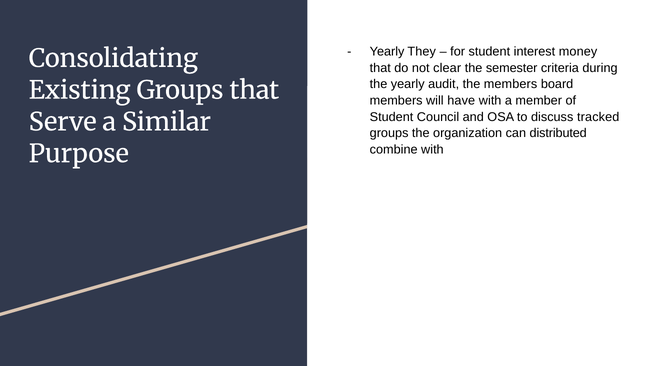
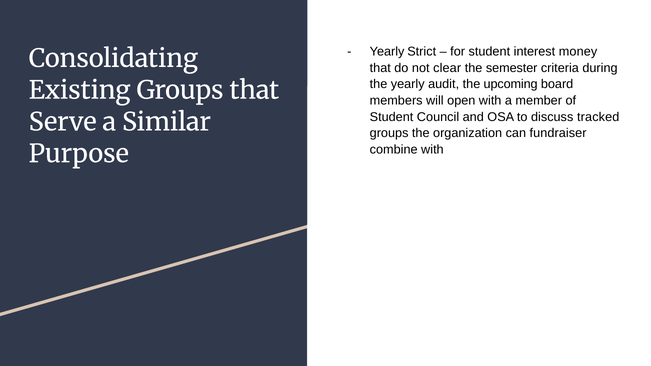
They: They -> Strict (422, 52)
the members: members -> upcoming (511, 84)
have: have -> open (461, 101)
distributed: distributed -> fundraiser (558, 133)
